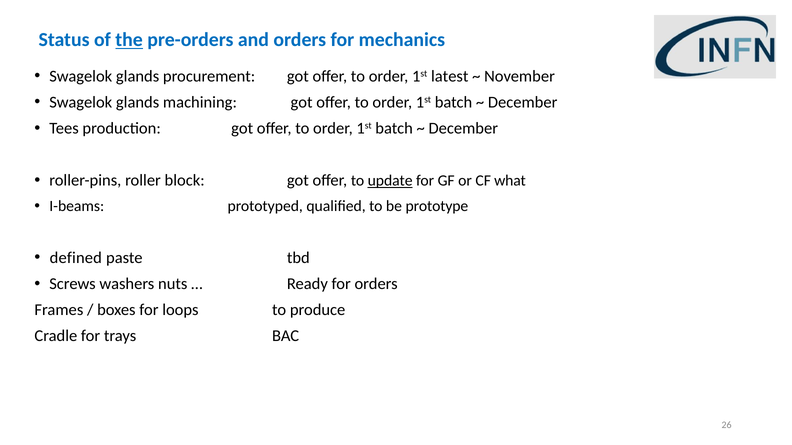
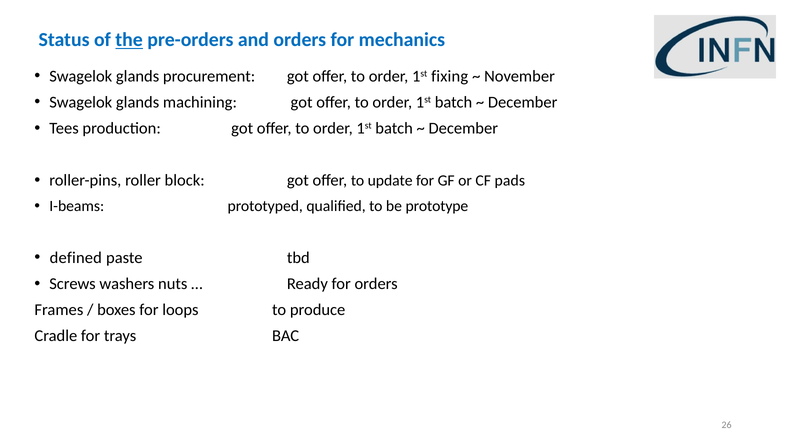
latest: latest -> fixing (450, 76)
update underline: present -> none (390, 181)
what: what -> pads (510, 181)
